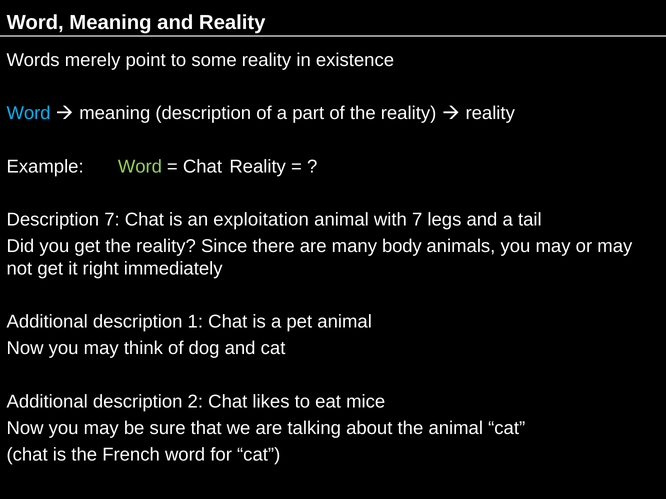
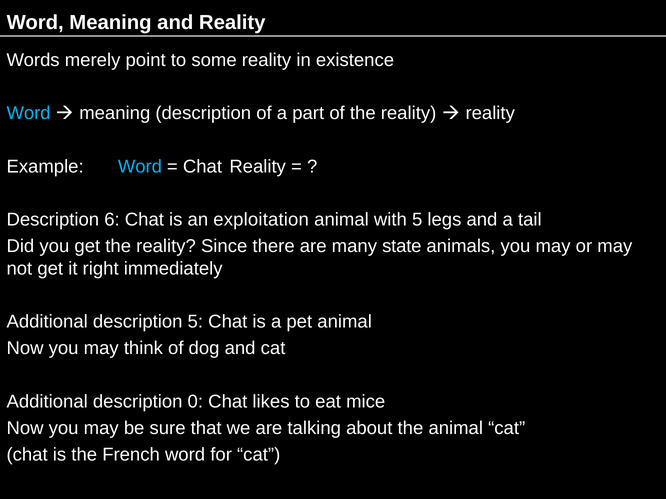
Word colour: light green -> light blue (140, 167)
Description 7: 7 -> 6 (112, 220)
with 7: 7 -> 5 (417, 220)
body: body -> state (402, 247)
description 1: 1 -> 5 (195, 322)
2: 2 -> 0 (195, 402)
